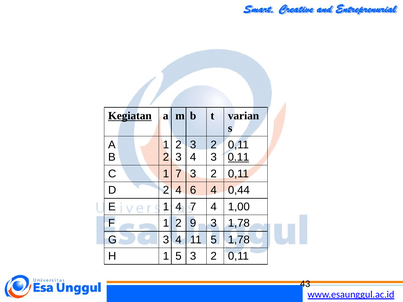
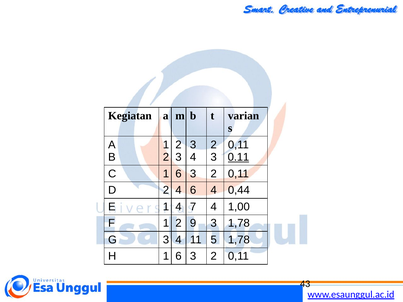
Kegiatan underline: present -> none (130, 116)
C 1 7: 7 -> 6 (178, 174)
H 1 5: 5 -> 6 (178, 256)
